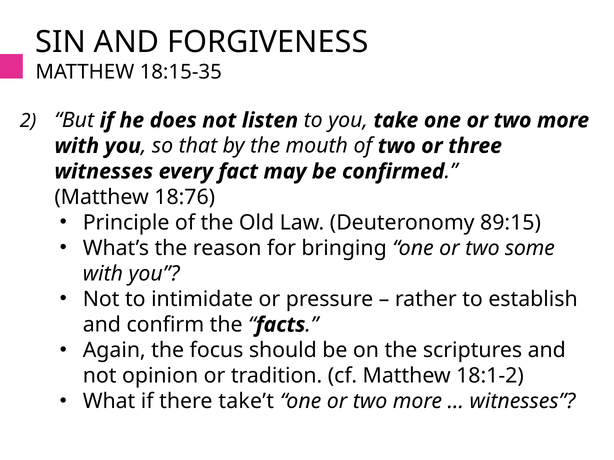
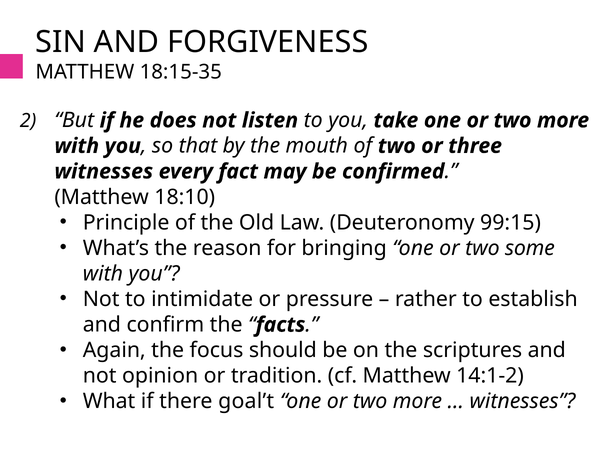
18:76: 18:76 -> 18:10 (185, 197)
89:15: 89:15 -> 99:15 (511, 223)
18:1-2: 18:1-2 -> 14:1-2 (490, 376)
take’t: take’t -> goal’t (246, 402)
